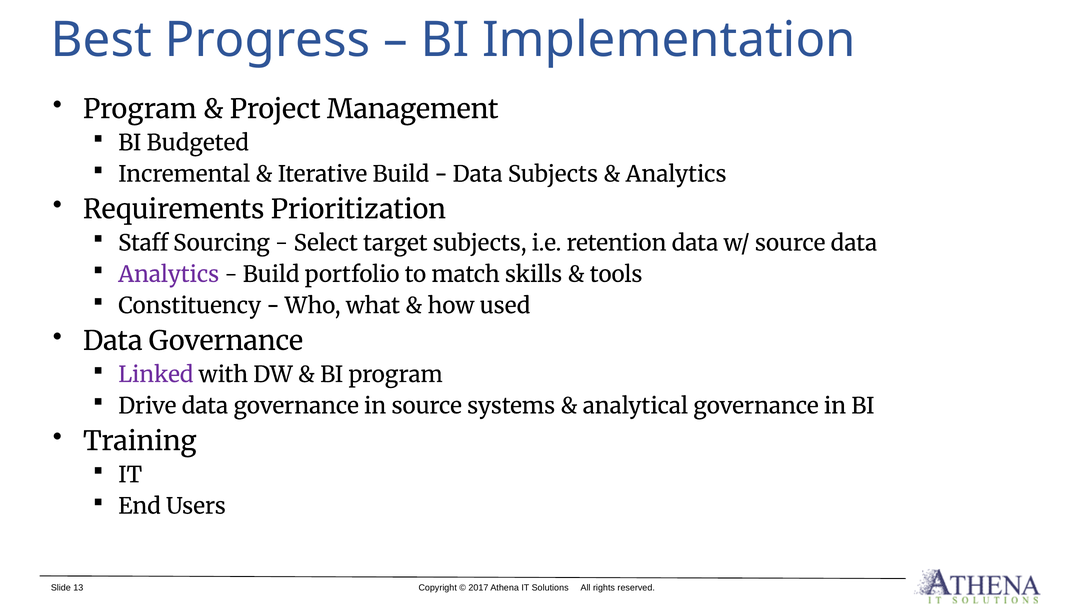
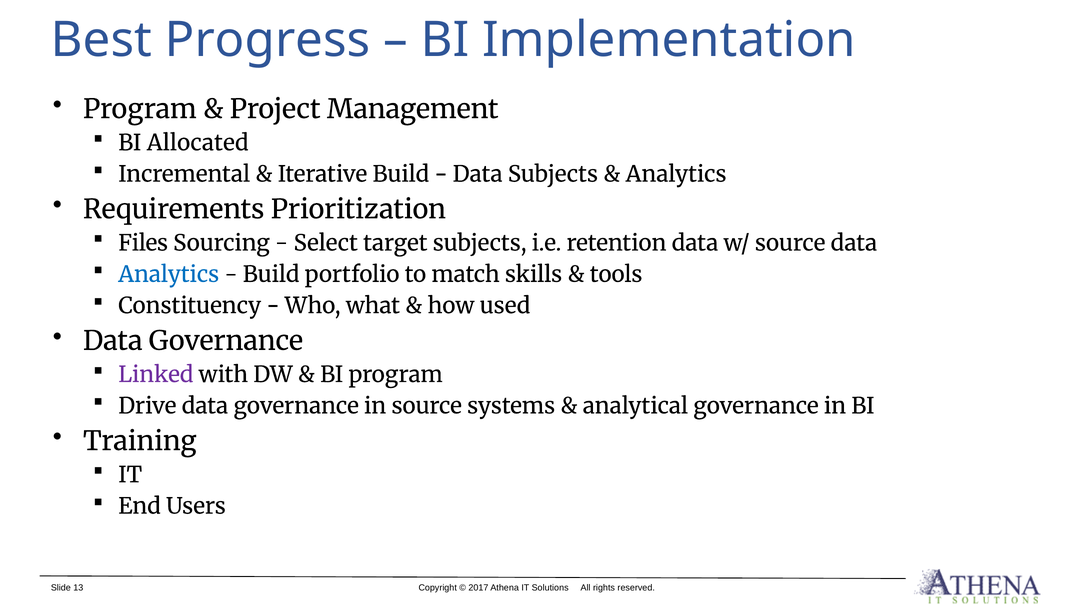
Budgeted: Budgeted -> Allocated (198, 143)
Staff: Staff -> Files (143, 243)
Analytics colour: purple -> blue (169, 275)
